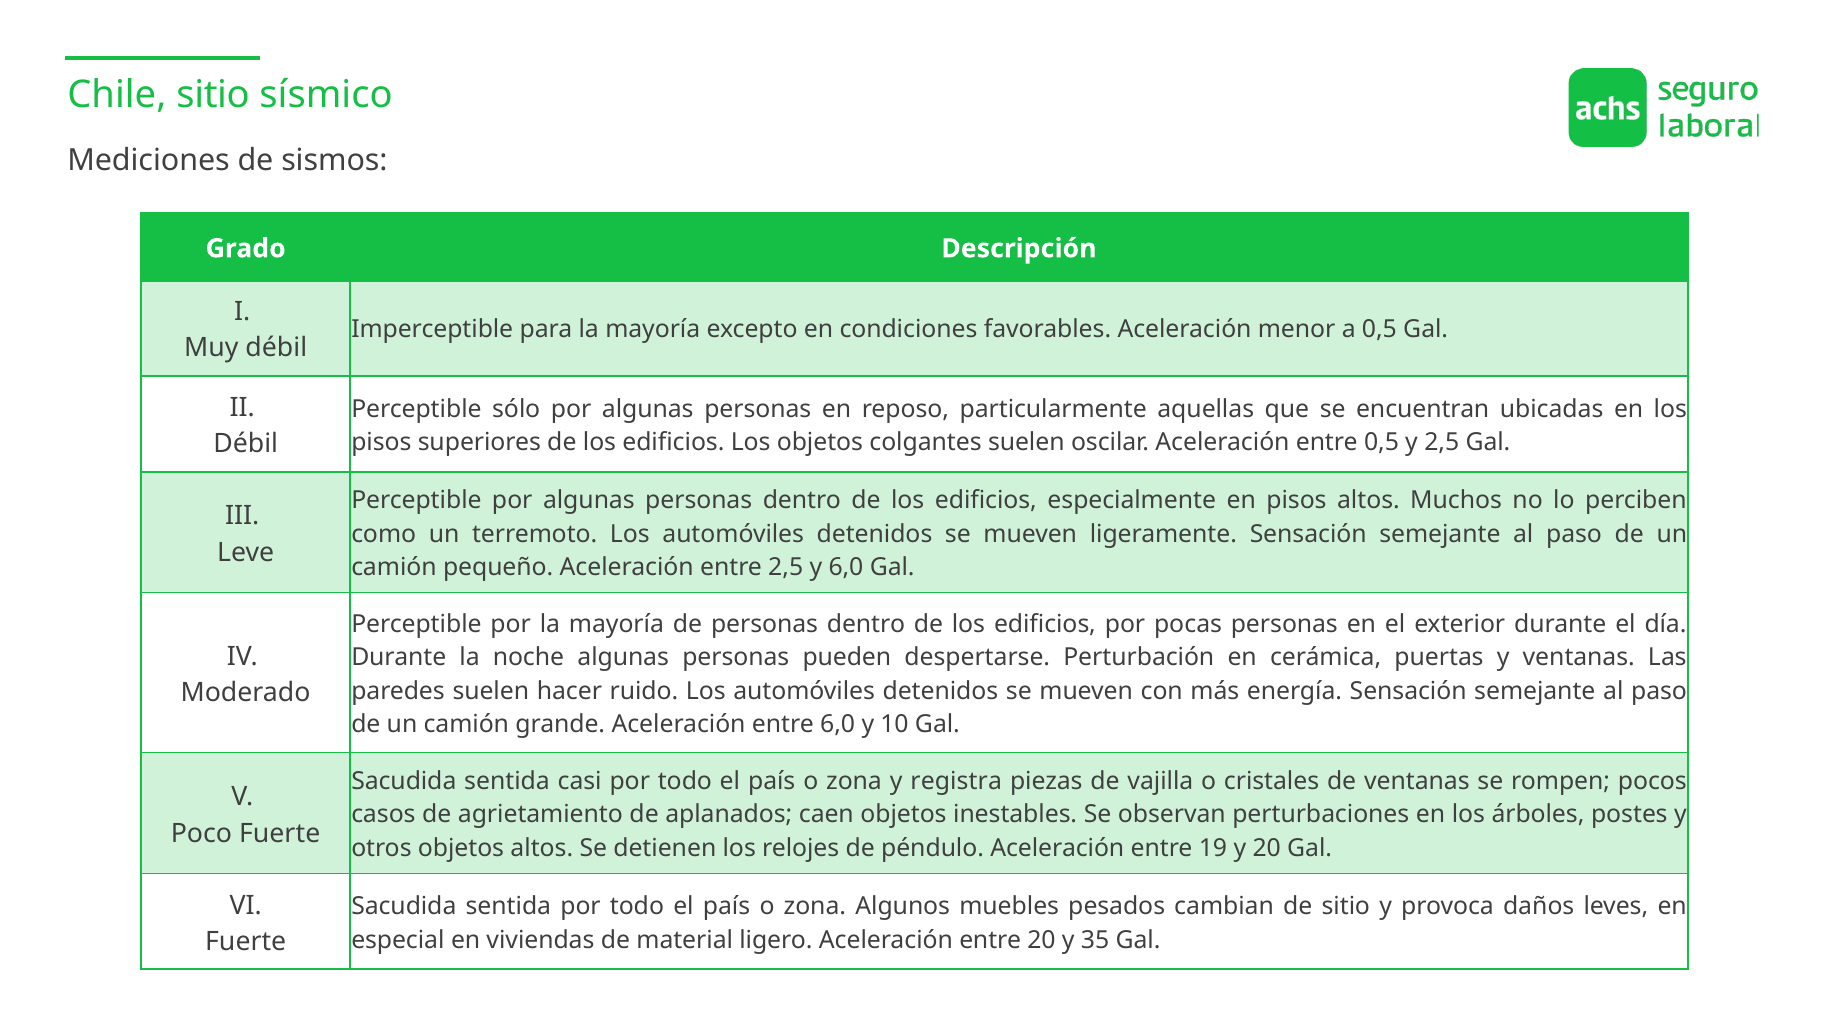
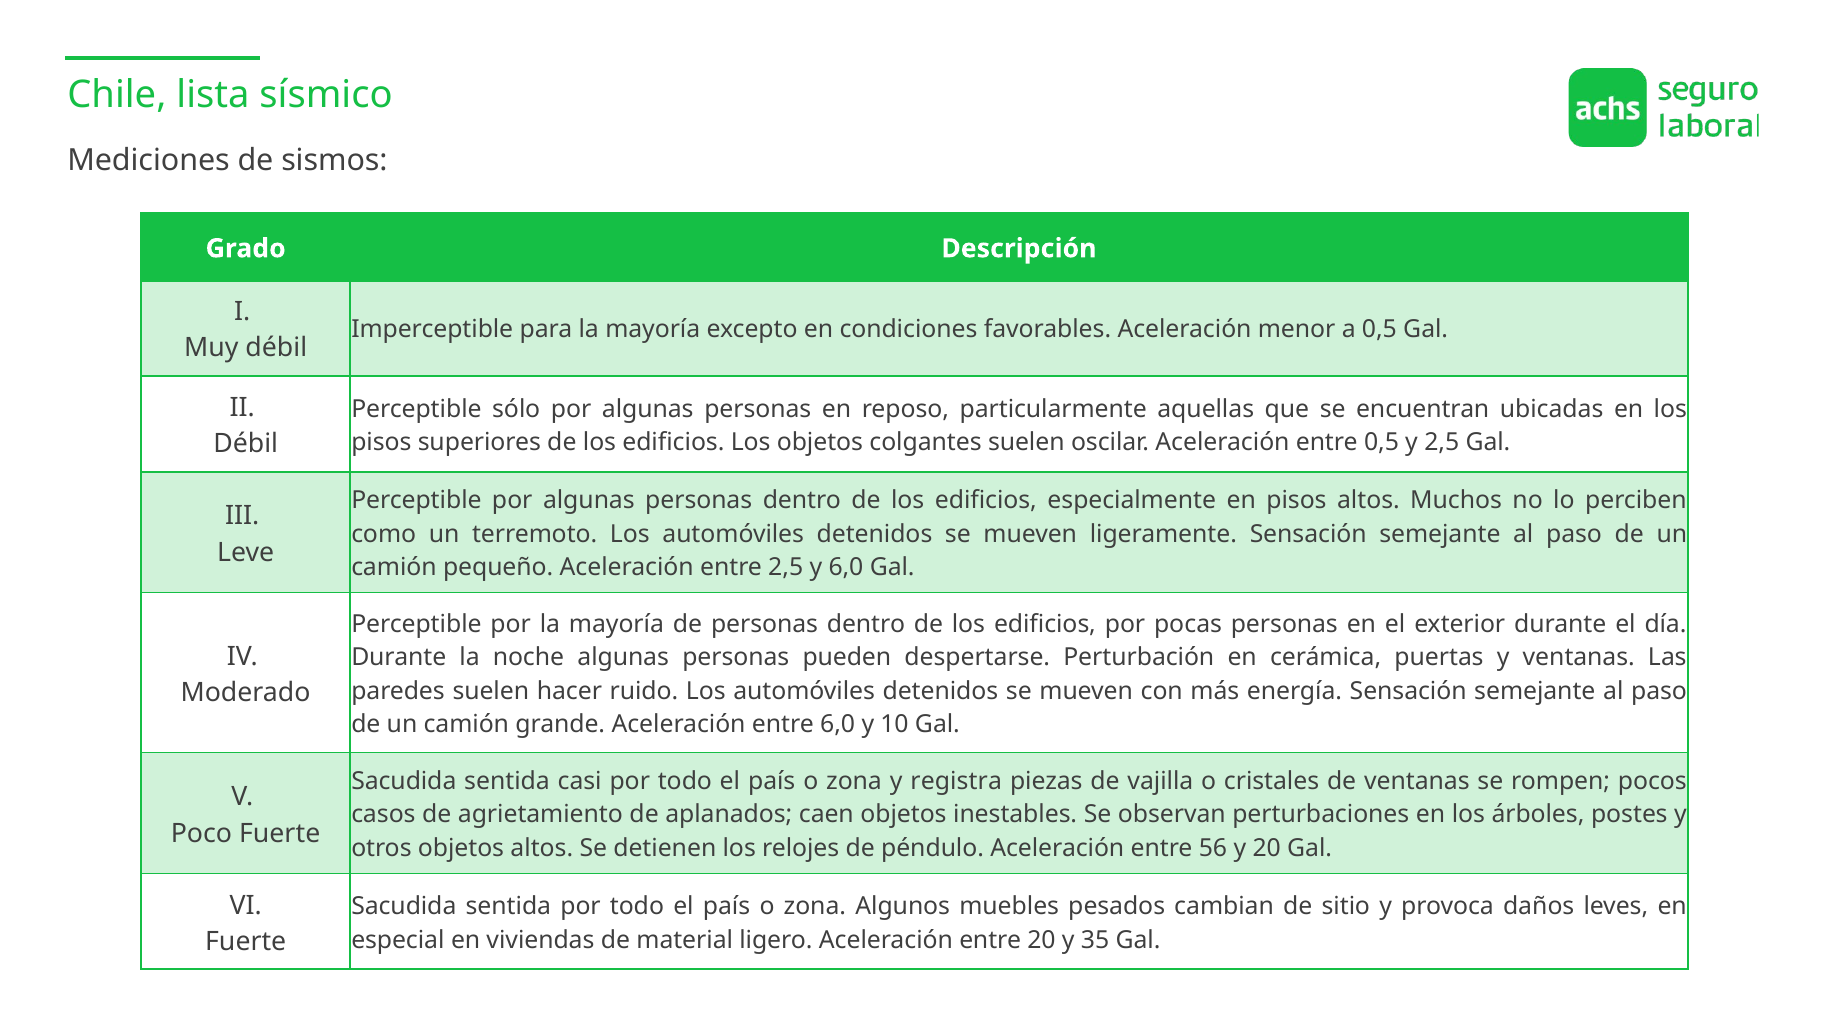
Chile sitio: sitio -> lista (213, 95)
19: 19 -> 56 (1213, 848)
